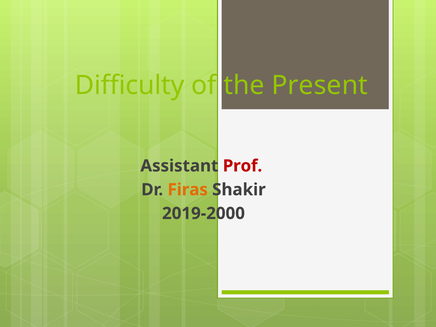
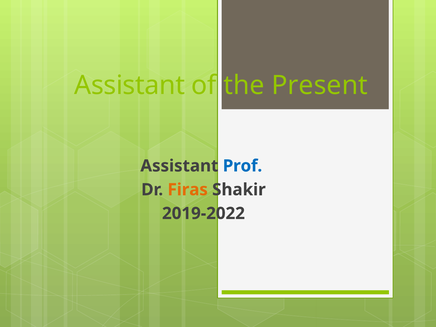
Difficulty: Difficulty -> Assistant (130, 85)
Prof colour: red -> blue (242, 166)
2019-2000: 2019-2000 -> 2019-2022 (203, 213)
